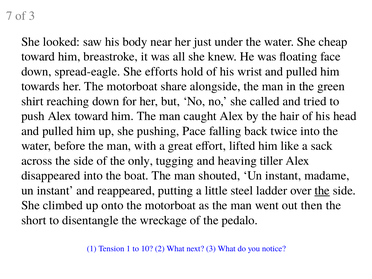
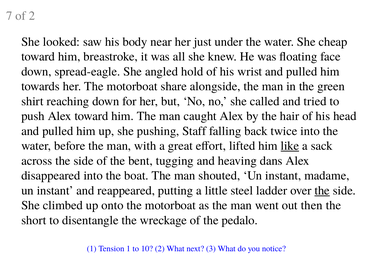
of 3: 3 -> 2 (32, 16)
efforts: efforts -> angled (162, 71)
Pace: Pace -> Staff (194, 131)
like underline: none -> present (290, 146)
only: only -> bent (141, 161)
tiller: tiller -> dans (271, 161)
